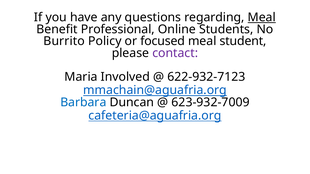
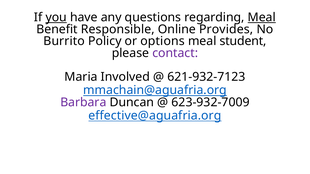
you underline: none -> present (56, 17)
Professional: Professional -> Responsible (118, 29)
Students: Students -> Provides (226, 29)
focused: focused -> options (163, 41)
622-932-7123: 622-932-7123 -> 621-932-7123 (206, 77)
Barbara colour: blue -> purple (83, 102)
cafeteria@aguafria.org: cafeteria@aguafria.org -> effective@aguafria.org (155, 116)
